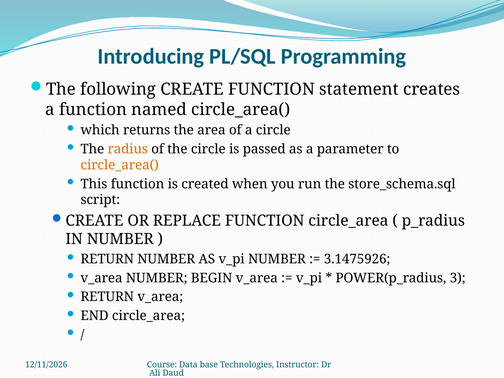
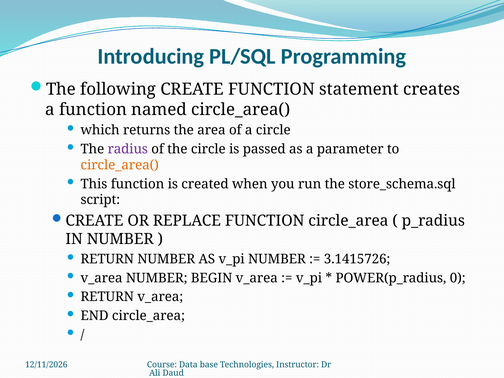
radius colour: orange -> purple (128, 149)
3.1475926: 3.1475926 -> 3.1415726 (357, 259)
3: 3 -> 0 (458, 278)
